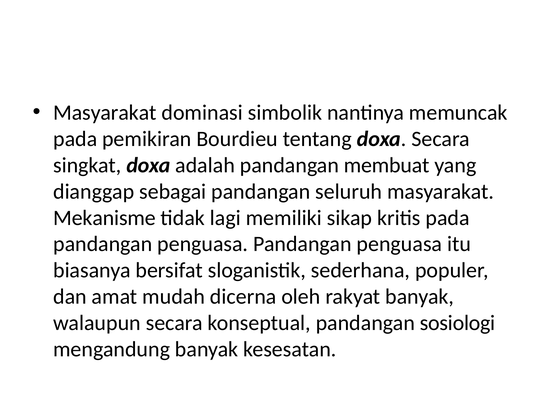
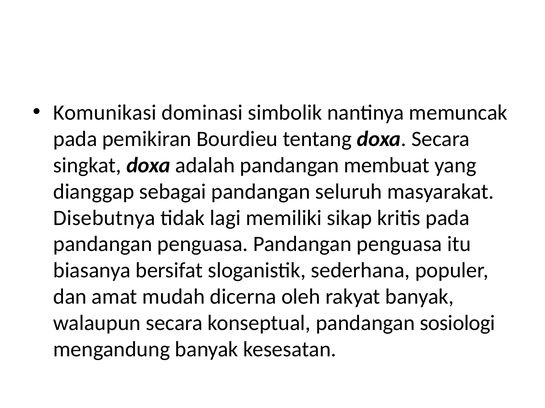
Masyarakat: Masyarakat -> Komunikasi (105, 113)
Mekanisme: Mekanisme -> Disebutnya (104, 218)
